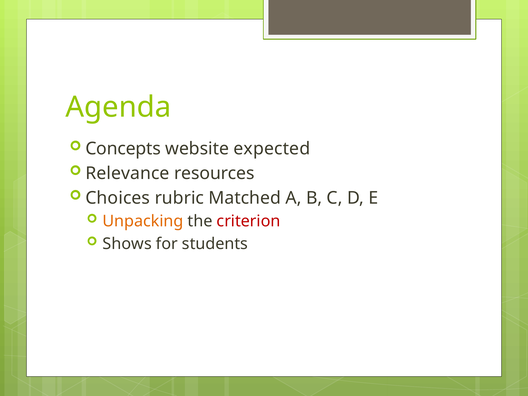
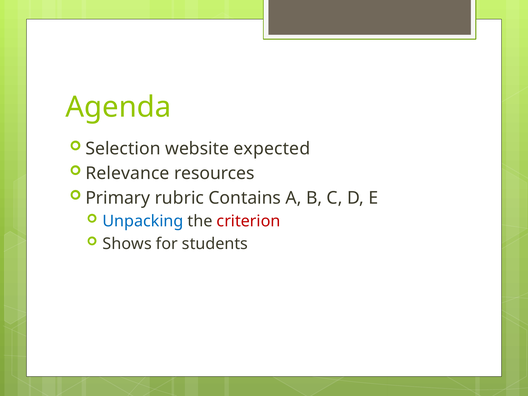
Concepts: Concepts -> Selection (123, 149)
Choices: Choices -> Primary (118, 198)
Matched: Matched -> Contains (245, 198)
Unpacking colour: orange -> blue (143, 221)
